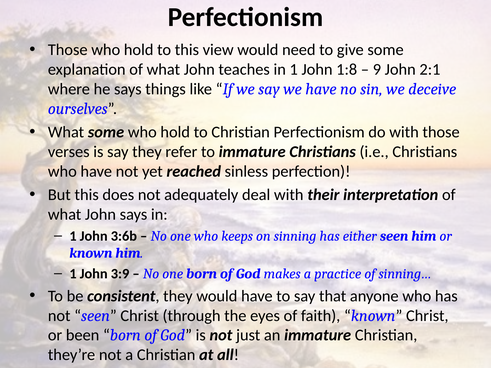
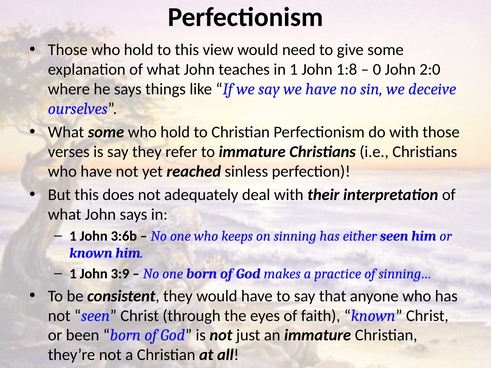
9: 9 -> 0 (377, 70)
2:1: 2:1 -> 2:0 (430, 70)
